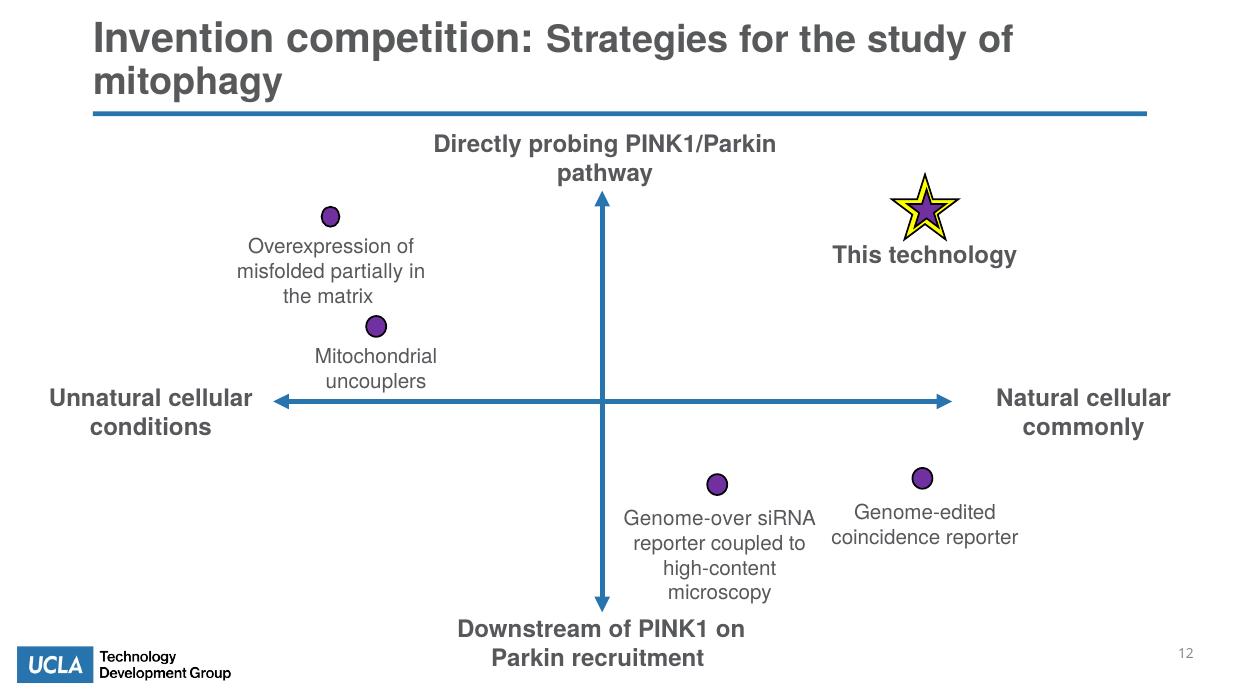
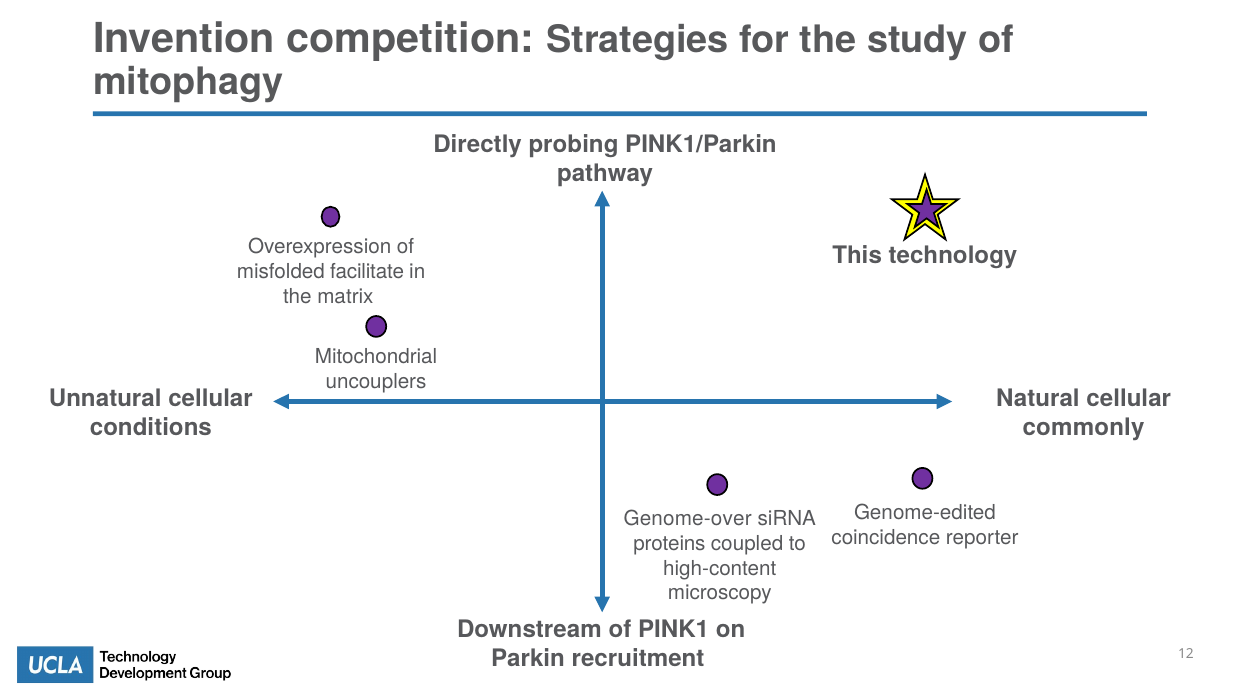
partially: partially -> facilitate (367, 272)
reporter: reporter -> proteins (669, 544)
